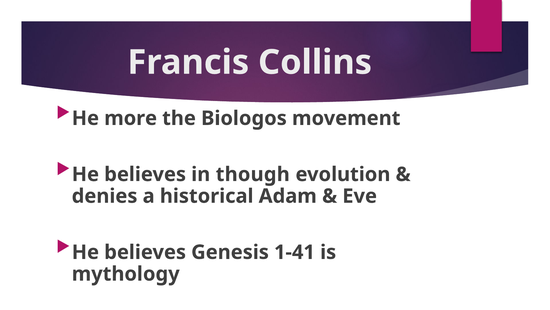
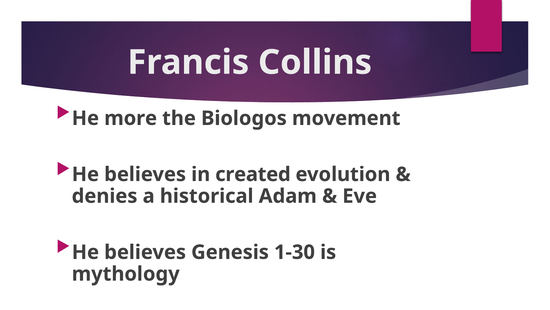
though: though -> created (253, 174)
1-41: 1-41 -> 1-30 (294, 252)
